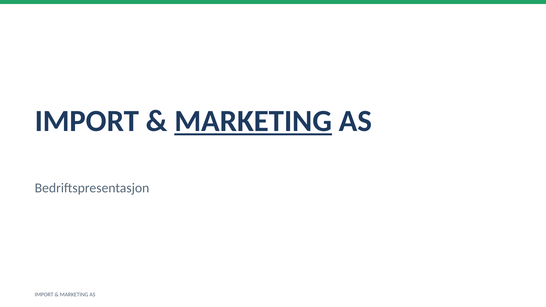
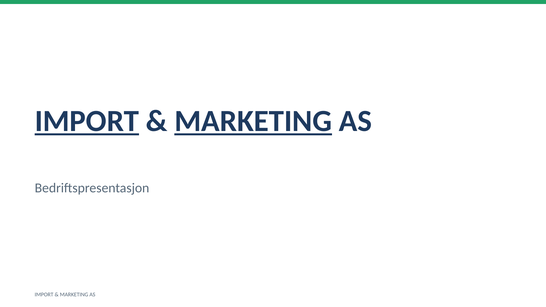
IMPORT underline: none -> present (87, 121)
